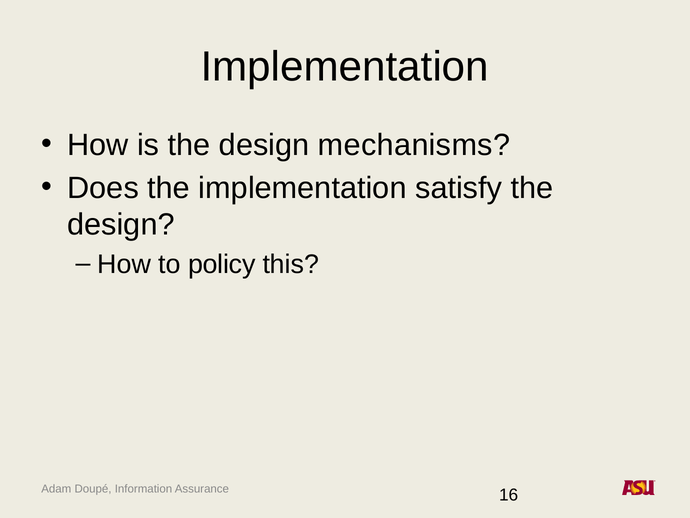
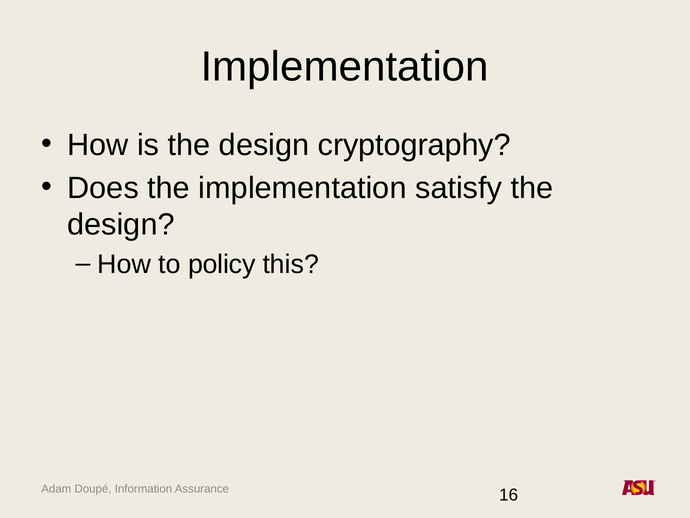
mechanisms: mechanisms -> cryptography (414, 145)
